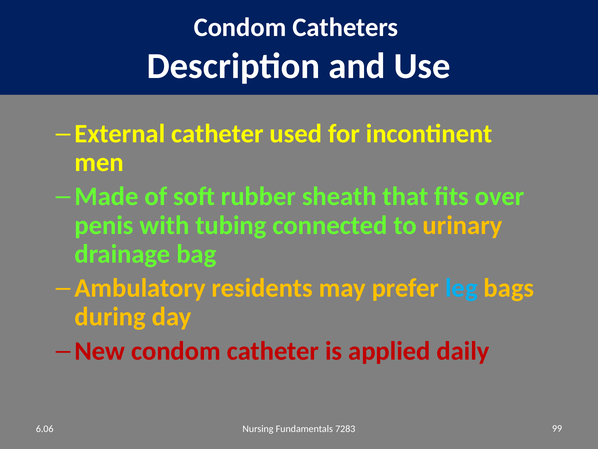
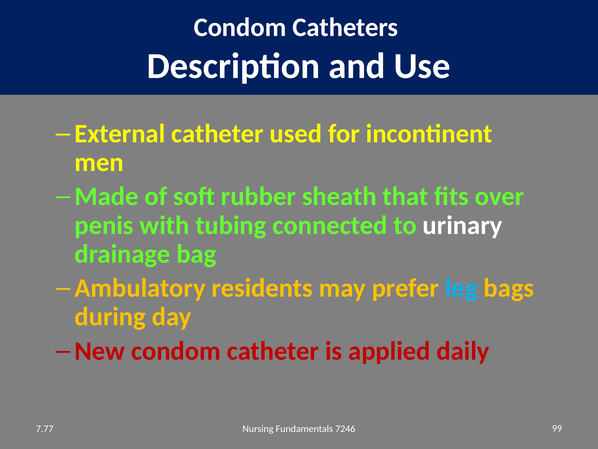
urinary colour: yellow -> white (463, 225)
6.06: 6.06 -> 7.77 (45, 428)
7283: 7283 -> 7246 (345, 428)
